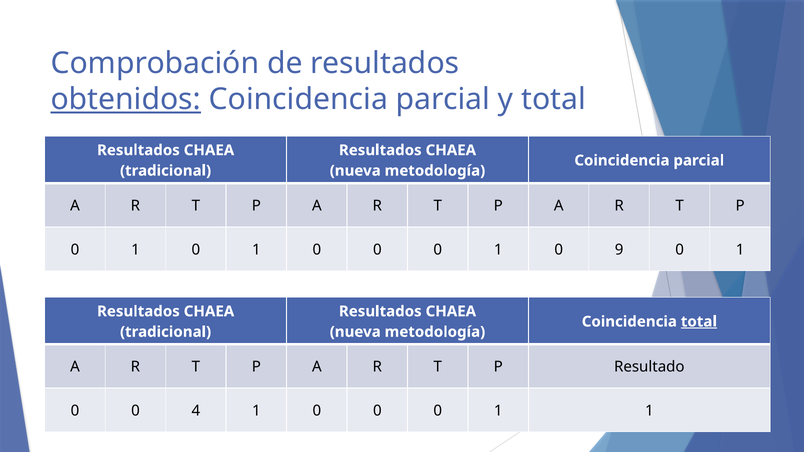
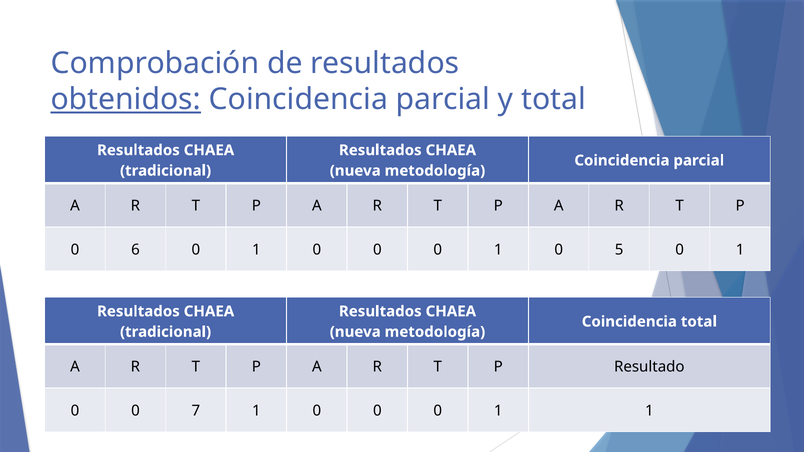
1: 1 -> 6 (135, 250)
9: 9 -> 5 (619, 250)
total underline: present -> none (699, 322)
4: 4 -> 7 (196, 411)
